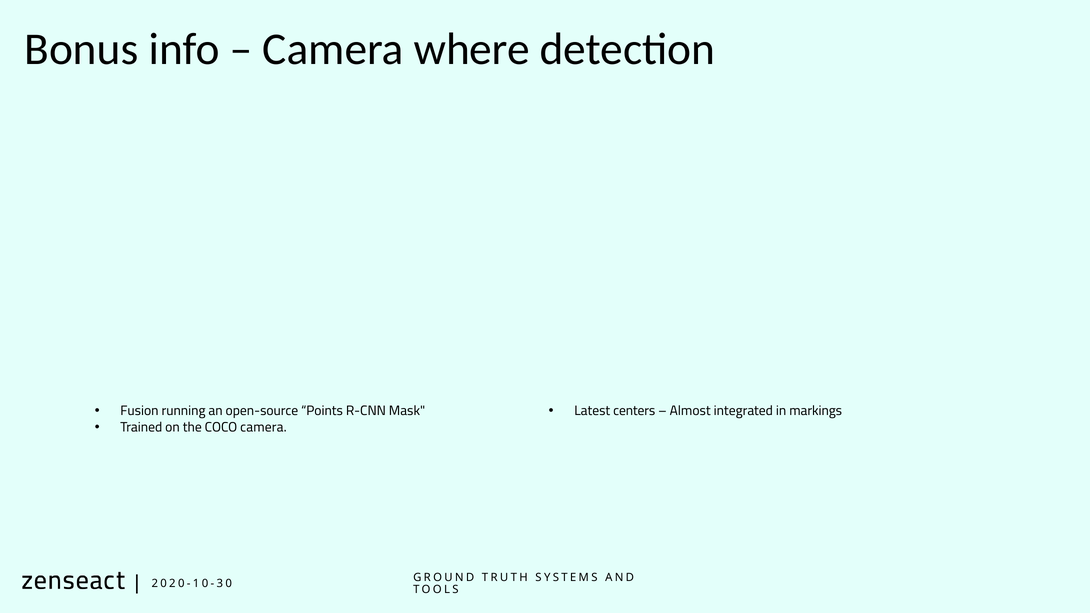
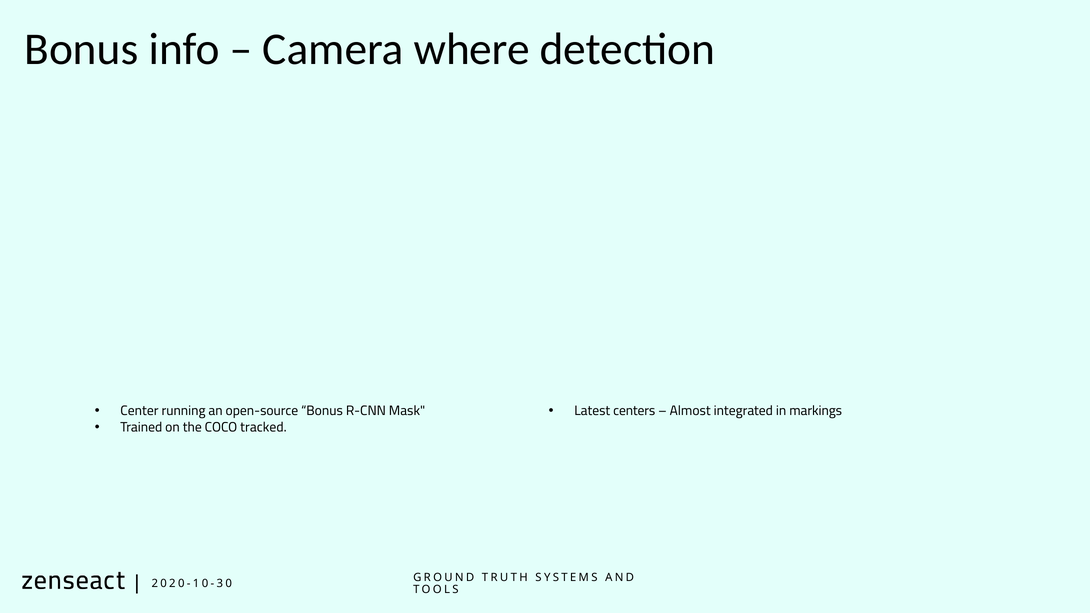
Fusion: Fusion -> Center (139, 411)
open-source Points: Points -> Bonus (322, 411)
COCO camera: camera -> tracked (263, 427)
